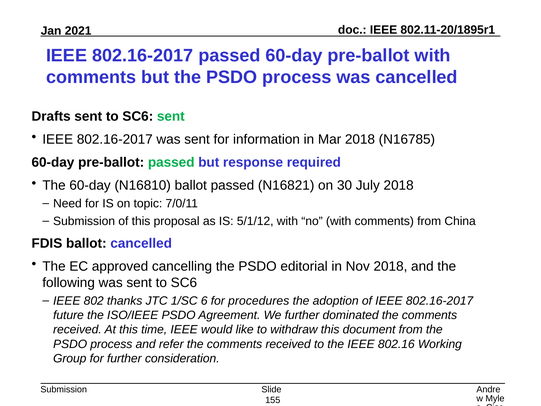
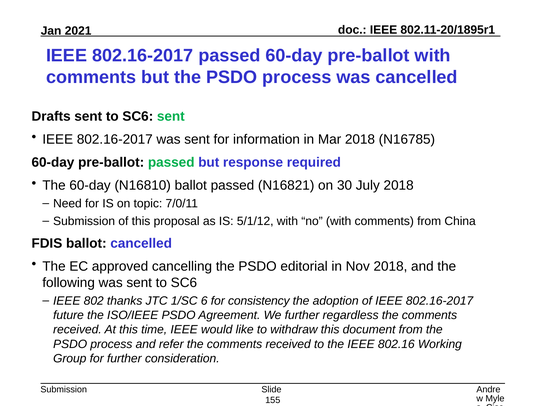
procedures: procedures -> consistency (259, 301)
dominated: dominated -> regardless (351, 315)
